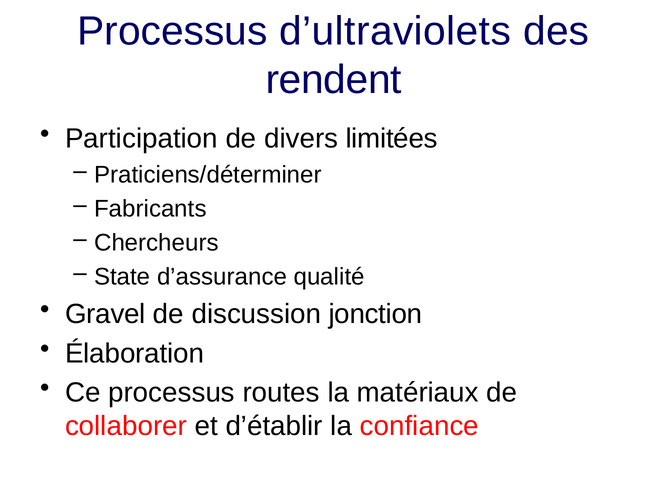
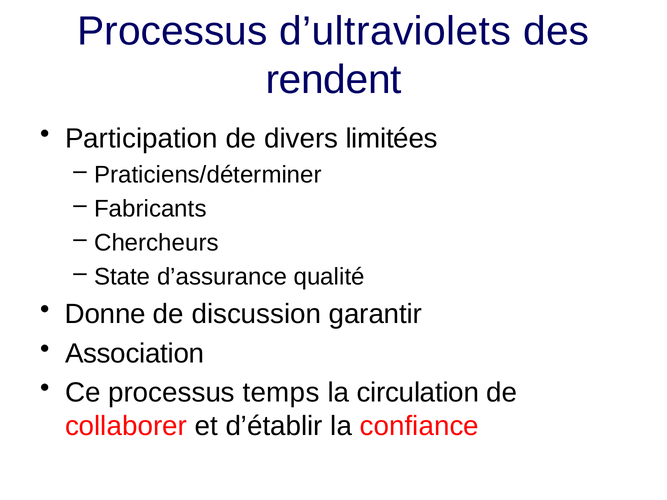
Gravel: Gravel -> Donne (105, 314)
jonction: jonction -> garantir (375, 314)
Élaboration: Élaboration -> Association (135, 354)
routes: routes -> temps (281, 393)
matériaux: matériaux -> circulation (418, 393)
